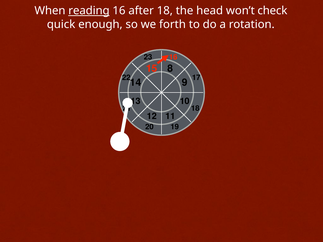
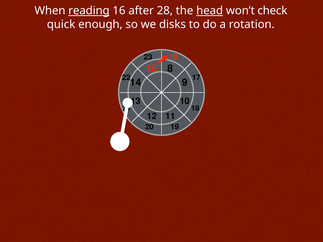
after 18: 18 -> 28 (165, 11)
head underline: none -> present (210, 11)
forth: forth -> disks (172, 24)
